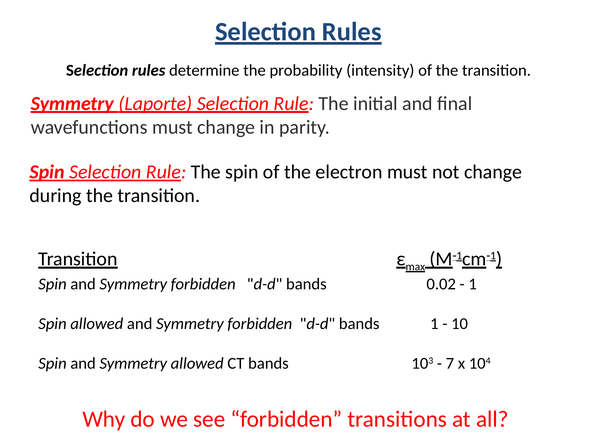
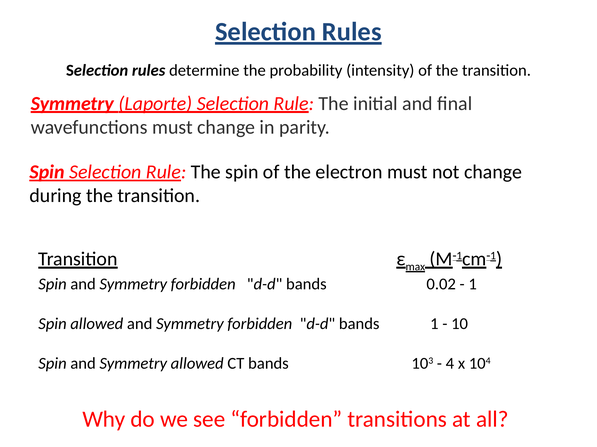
7: 7 -> 4 (450, 364)
